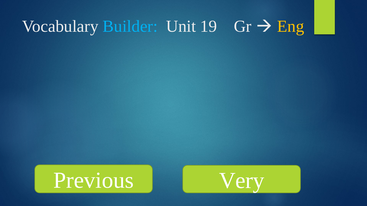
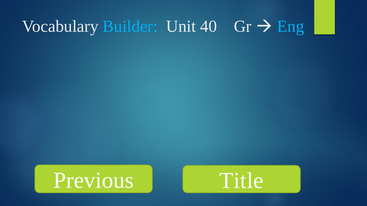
19: 19 -> 40 (209, 26)
Eng colour: yellow -> light blue (291, 26)
Very: Very -> Title (241, 181)
